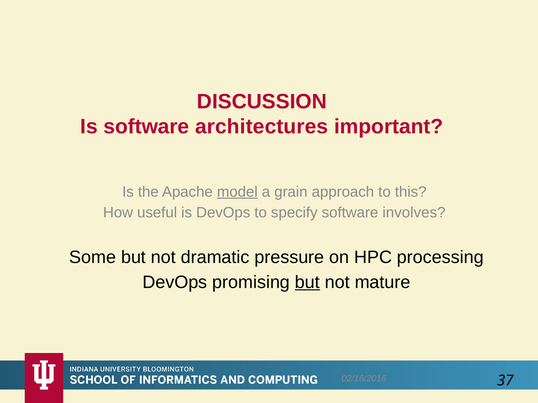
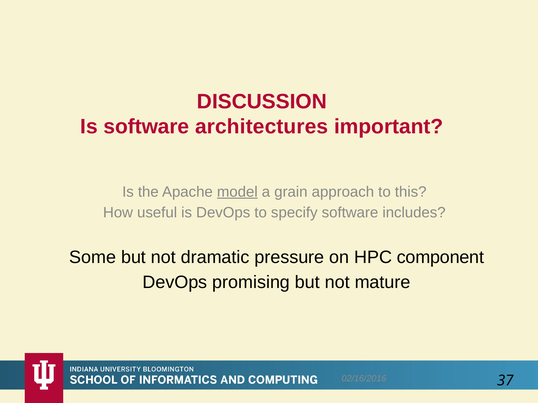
involves: involves -> includes (414, 213)
processing: processing -> component (440, 257)
but underline: present -> none (307, 283)
